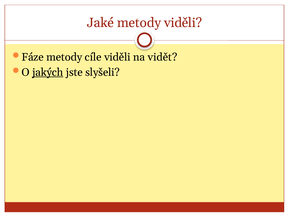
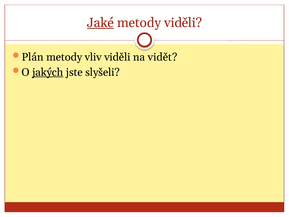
Jaké underline: none -> present (100, 23)
Fáze: Fáze -> Plán (33, 57)
cíle: cíle -> vliv (93, 57)
